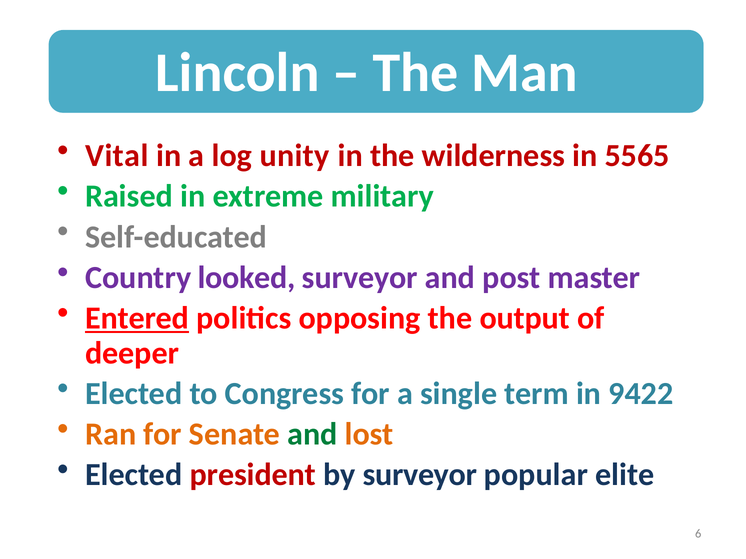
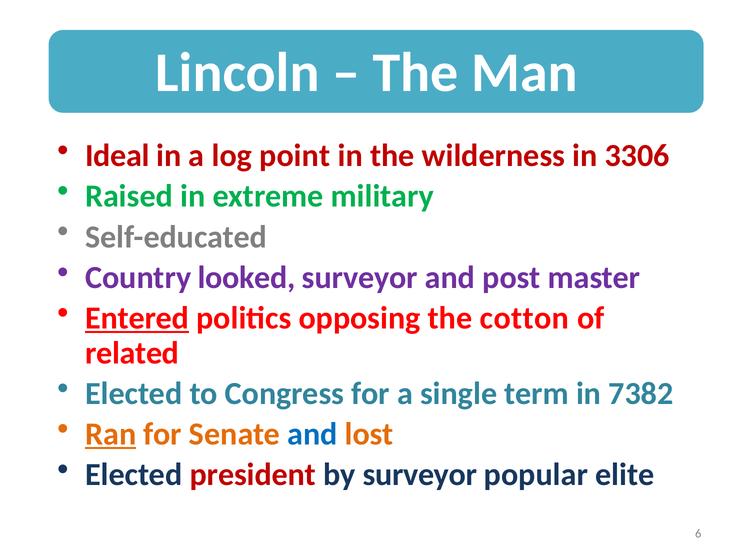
Vital: Vital -> Ideal (117, 156)
unity: unity -> point (295, 156)
5565: 5565 -> 3306 (637, 156)
output: output -> cotton (524, 319)
deeper: deeper -> related (132, 353)
9422: 9422 -> 7382 (641, 394)
Ran underline: none -> present (111, 435)
and colour: green -> blue (312, 435)
